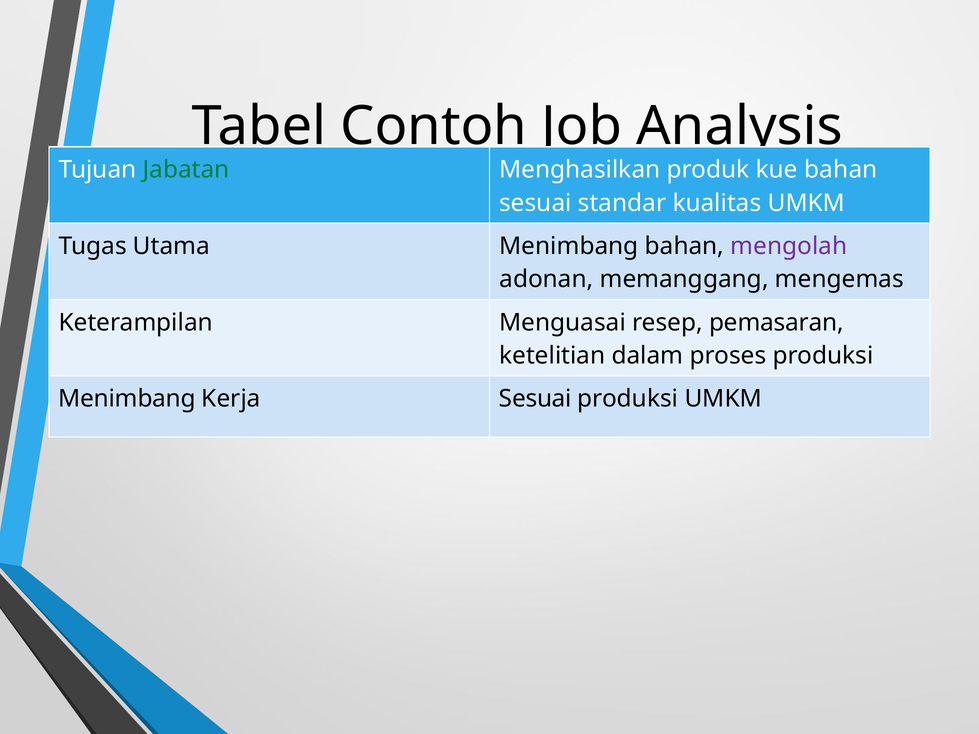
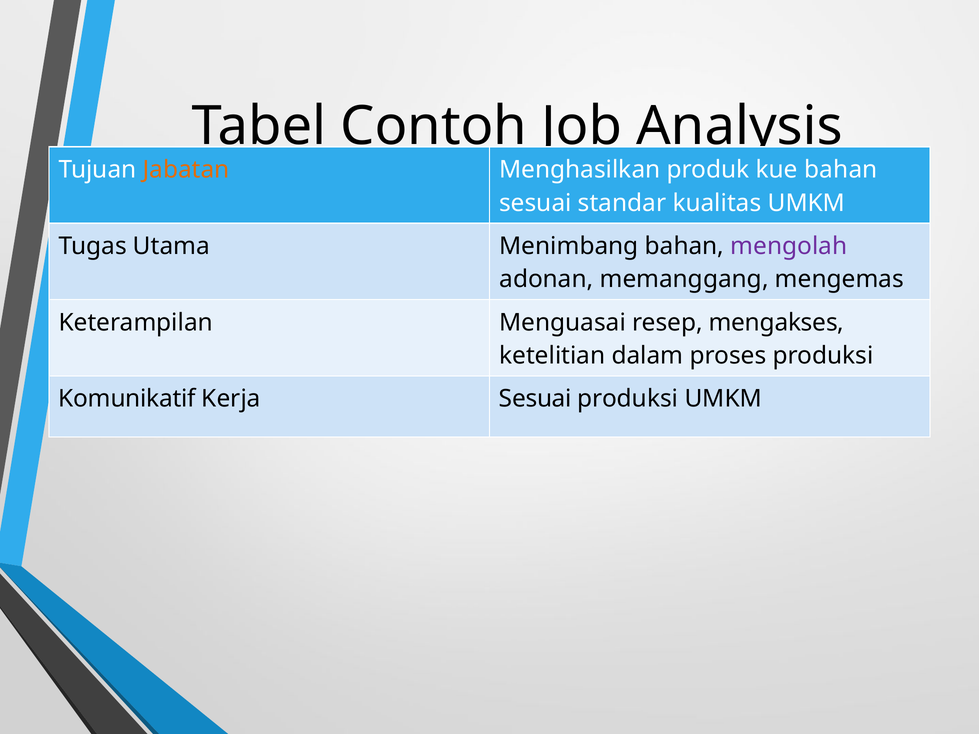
Jabatan colour: green -> orange (186, 170)
pemasaran: pemasaran -> mengakses (776, 323)
Menimbang: Menimbang -> Komunikatif (127, 399)
